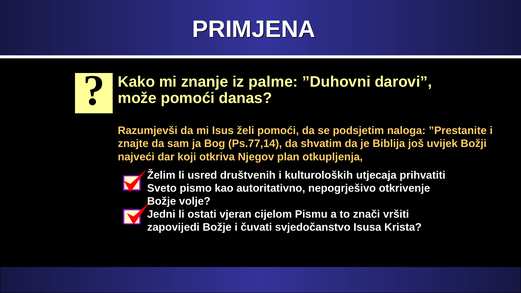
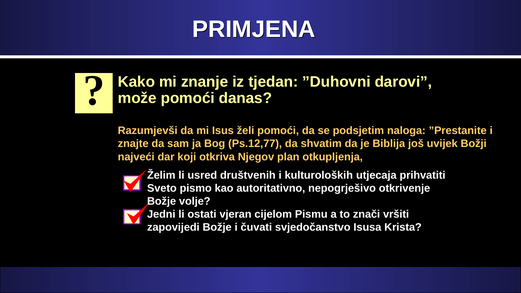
palme: palme -> tjedan (273, 82)
Ps.77,14: Ps.77,14 -> Ps.12,77 (255, 144)
